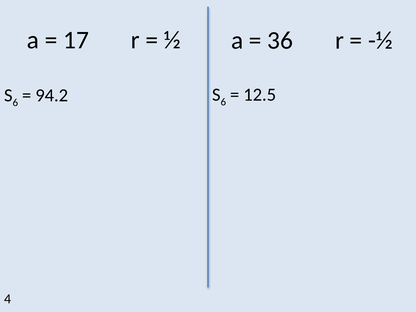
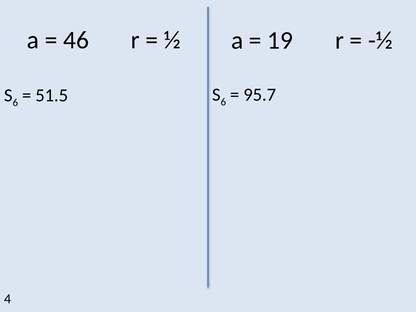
17: 17 -> 46 (76, 40)
36: 36 -> 19 (280, 40)
12.5: 12.5 -> 95.7 (260, 95)
94.2: 94.2 -> 51.5 (52, 95)
